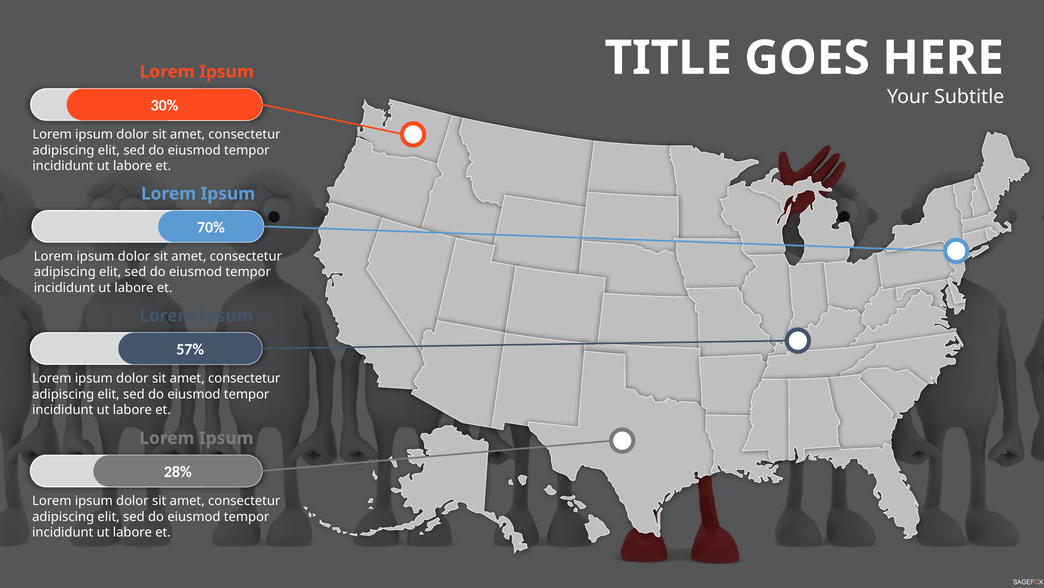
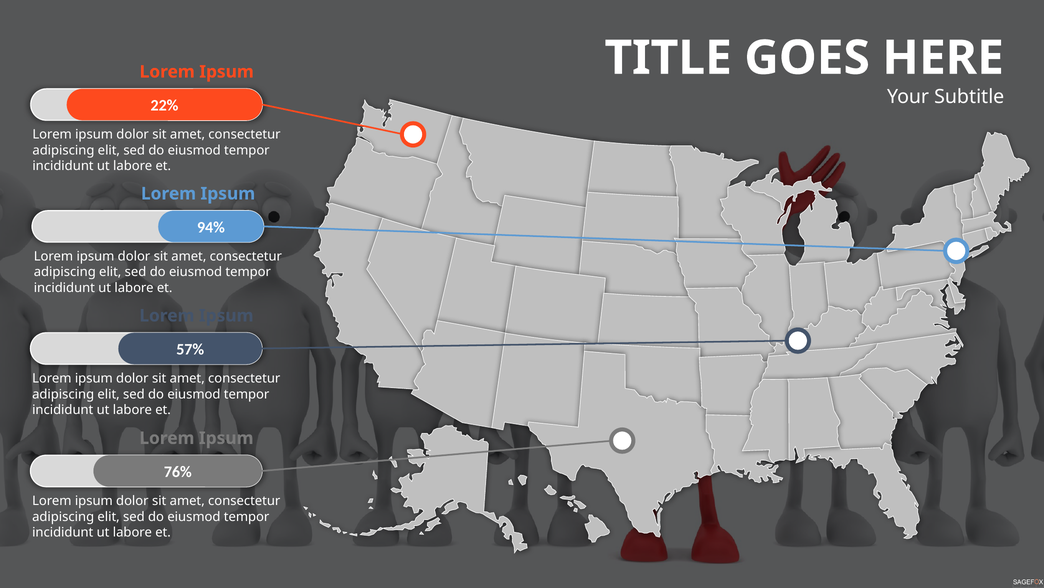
30%: 30% -> 22% (165, 106)
70%: 70% -> 94% (211, 227)
28%: 28% -> 76% (178, 471)
